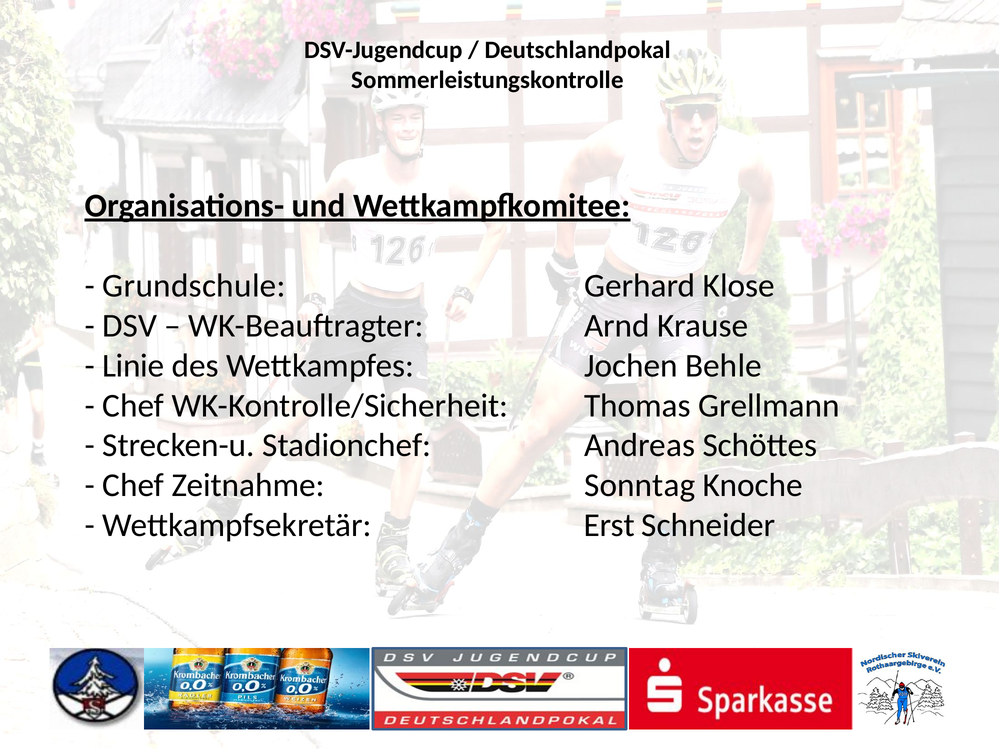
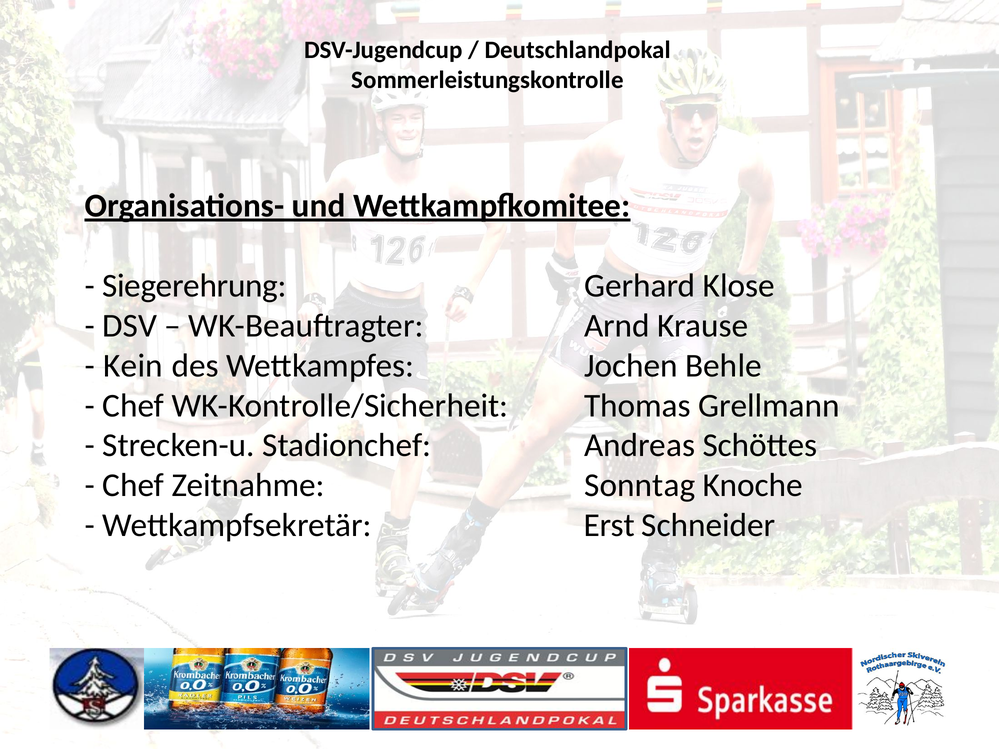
Grundschule: Grundschule -> Siegerehrung (194, 286)
Linie: Linie -> Kein (133, 366)
